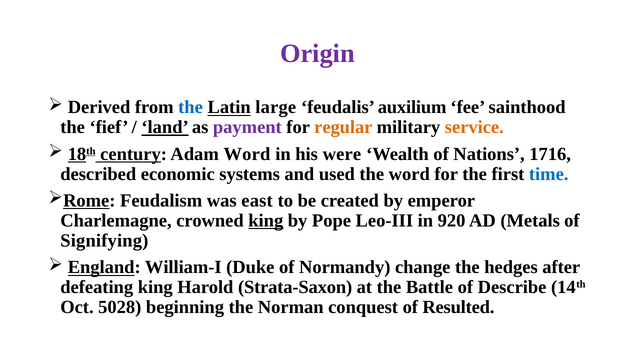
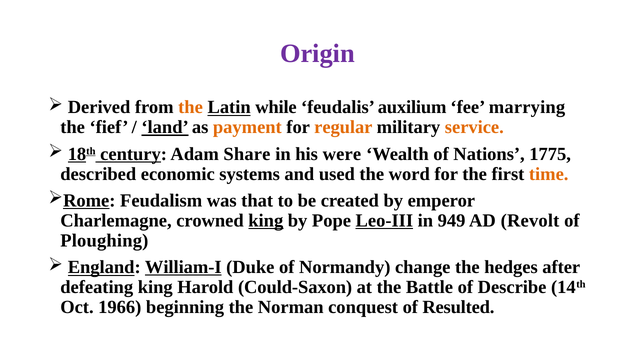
the colour: blue -> orange (191, 107)
large: large -> while (276, 107)
sainthood: sainthood -> marrying (527, 107)
payment colour: purple -> orange (247, 127)
Adam Word: Word -> Share (247, 154)
1716: 1716 -> 1775 (550, 154)
time colour: blue -> orange (549, 174)
east: east -> that (257, 201)
Leo-III underline: none -> present (384, 221)
920: 920 -> 949 (452, 221)
Metals: Metals -> Revolt (530, 221)
Signifying: Signifying -> Ploughing (104, 241)
William-I underline: none -> present (183, 267)
Strata-Saxon: Strata-Saxon -> Could-Saxon (295, 287)
5028: 5028 -> 1966 (120, 307)
